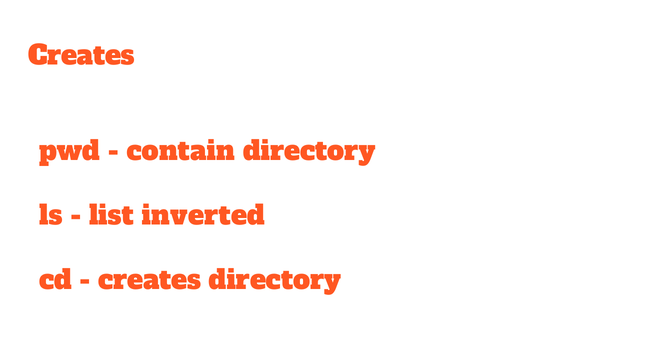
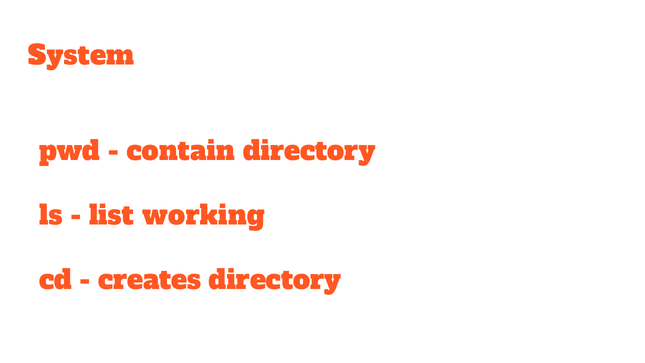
Creates: Creates -> System (81, 56)
inverted: inverted -> working (203, 216)
